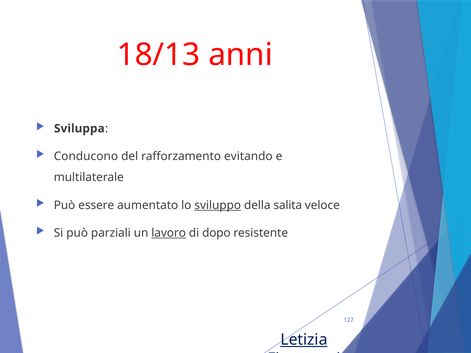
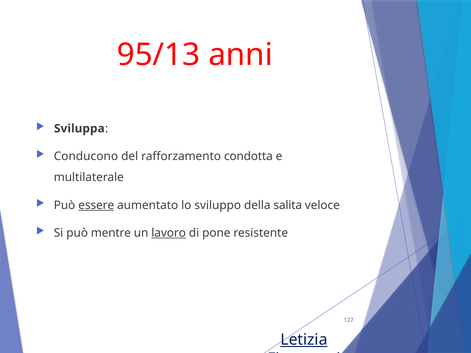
18/13: 18/13 -> 95/13 (158, 55)
evitando: evitando -> condotta (248, 156)
essere underline: none -> present (96, 205)
sviluppo underline: present -> none (218, 205)
parziali: parziali -> mentre (111, 233)
dopo: dopo -> pone (216, 233)
